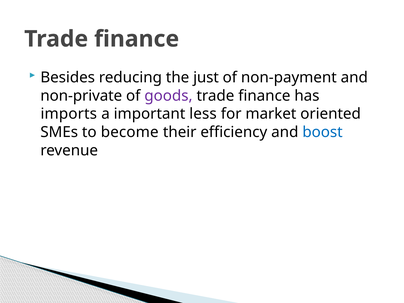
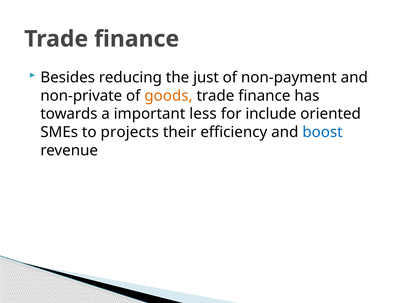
goods colour: purple -> orange (168, 96)
imports: imports -> towards (69, 114)
market: market -> include (271, 114)
become: become -> projects (130, 132)
